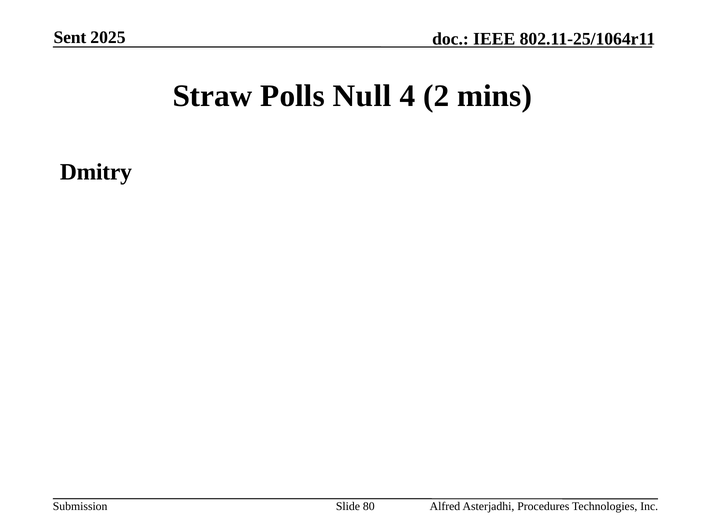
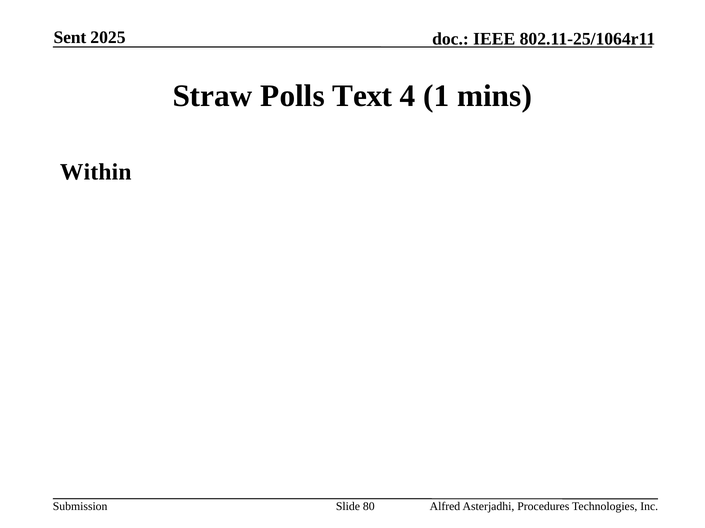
Null: Null -> Text (362, 96)
2: 2 -> 1 (436, 96)
Dmitry: Dmitry -> Within (96, 172)
